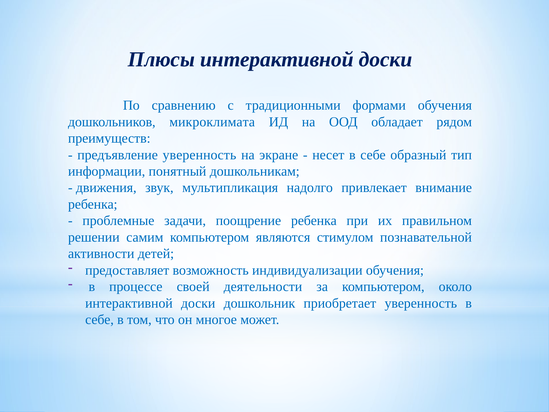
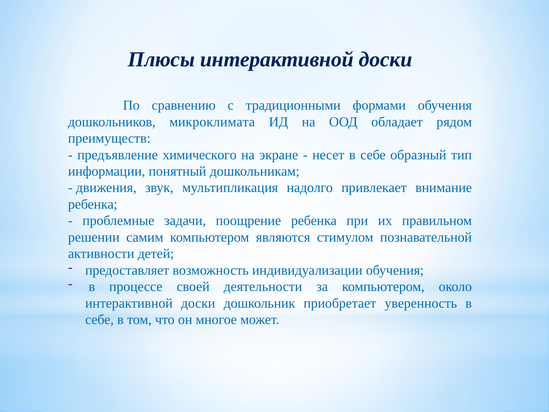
предъявление уверенность: уверенность -> химического (200, 155)
